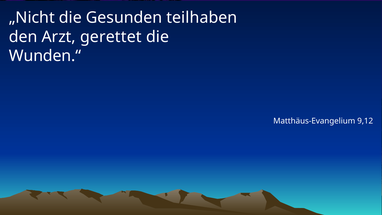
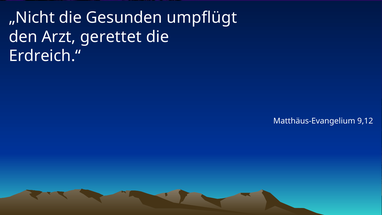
teilhaben: teilhaben -> umpflügt (202, 18)
Wunden.“: Wunden.“ -> Erdreich.“ (45, 56)
